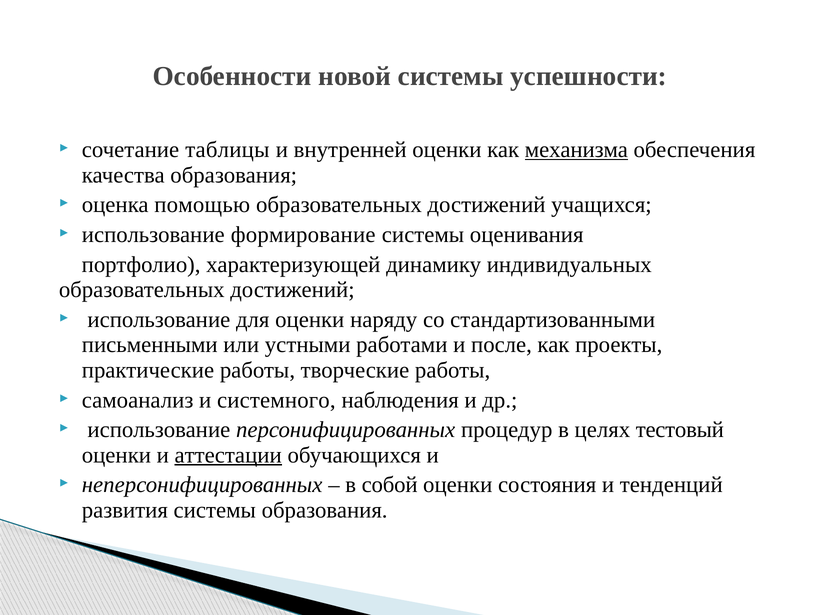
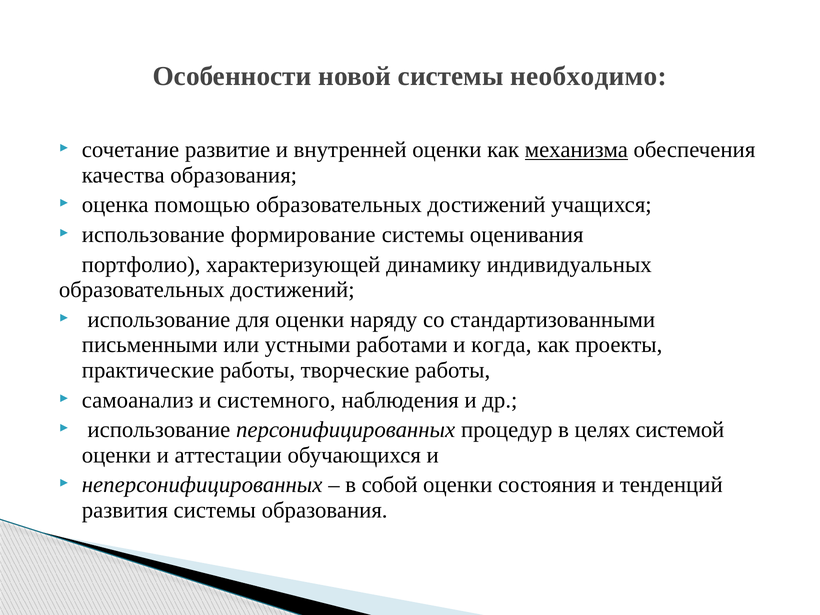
успешности: успешности -> необходимо (588, 76)
таблицы: таблицы -> развитие (228, 150)
после: после -> когда (501, 345)
тестовый: тестовый -> системой (680, 430)
аттестации underline: present -> none (228, 455)
